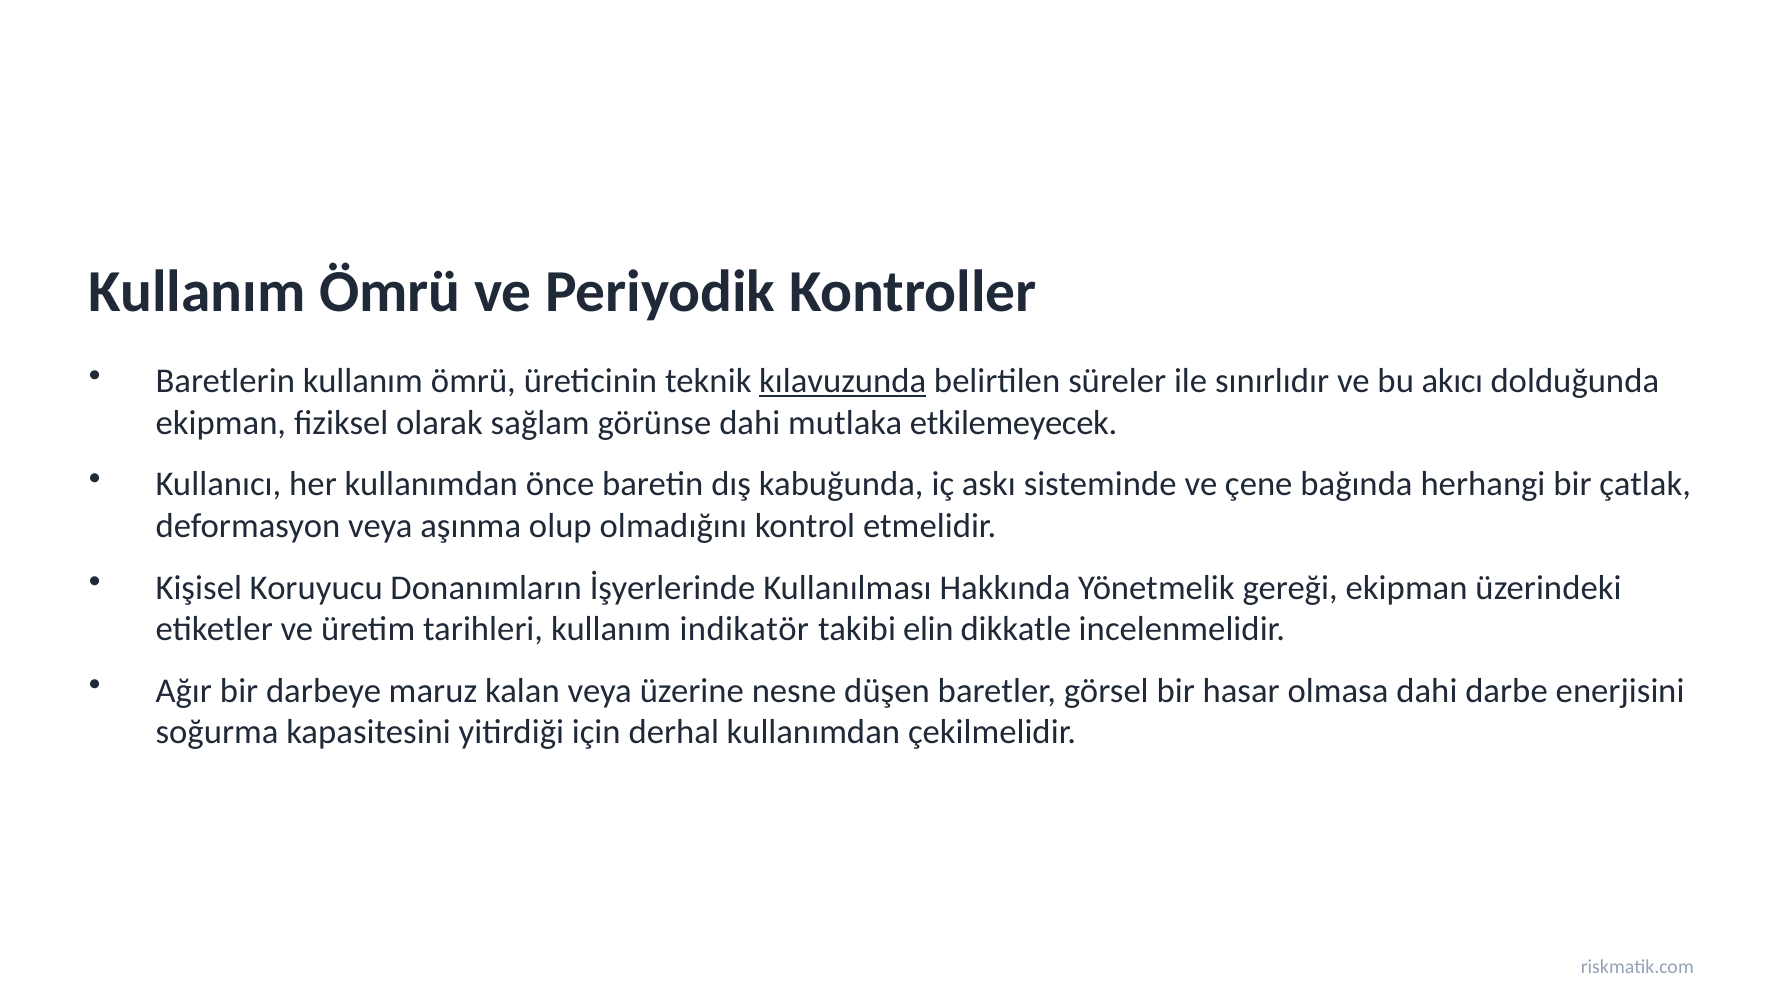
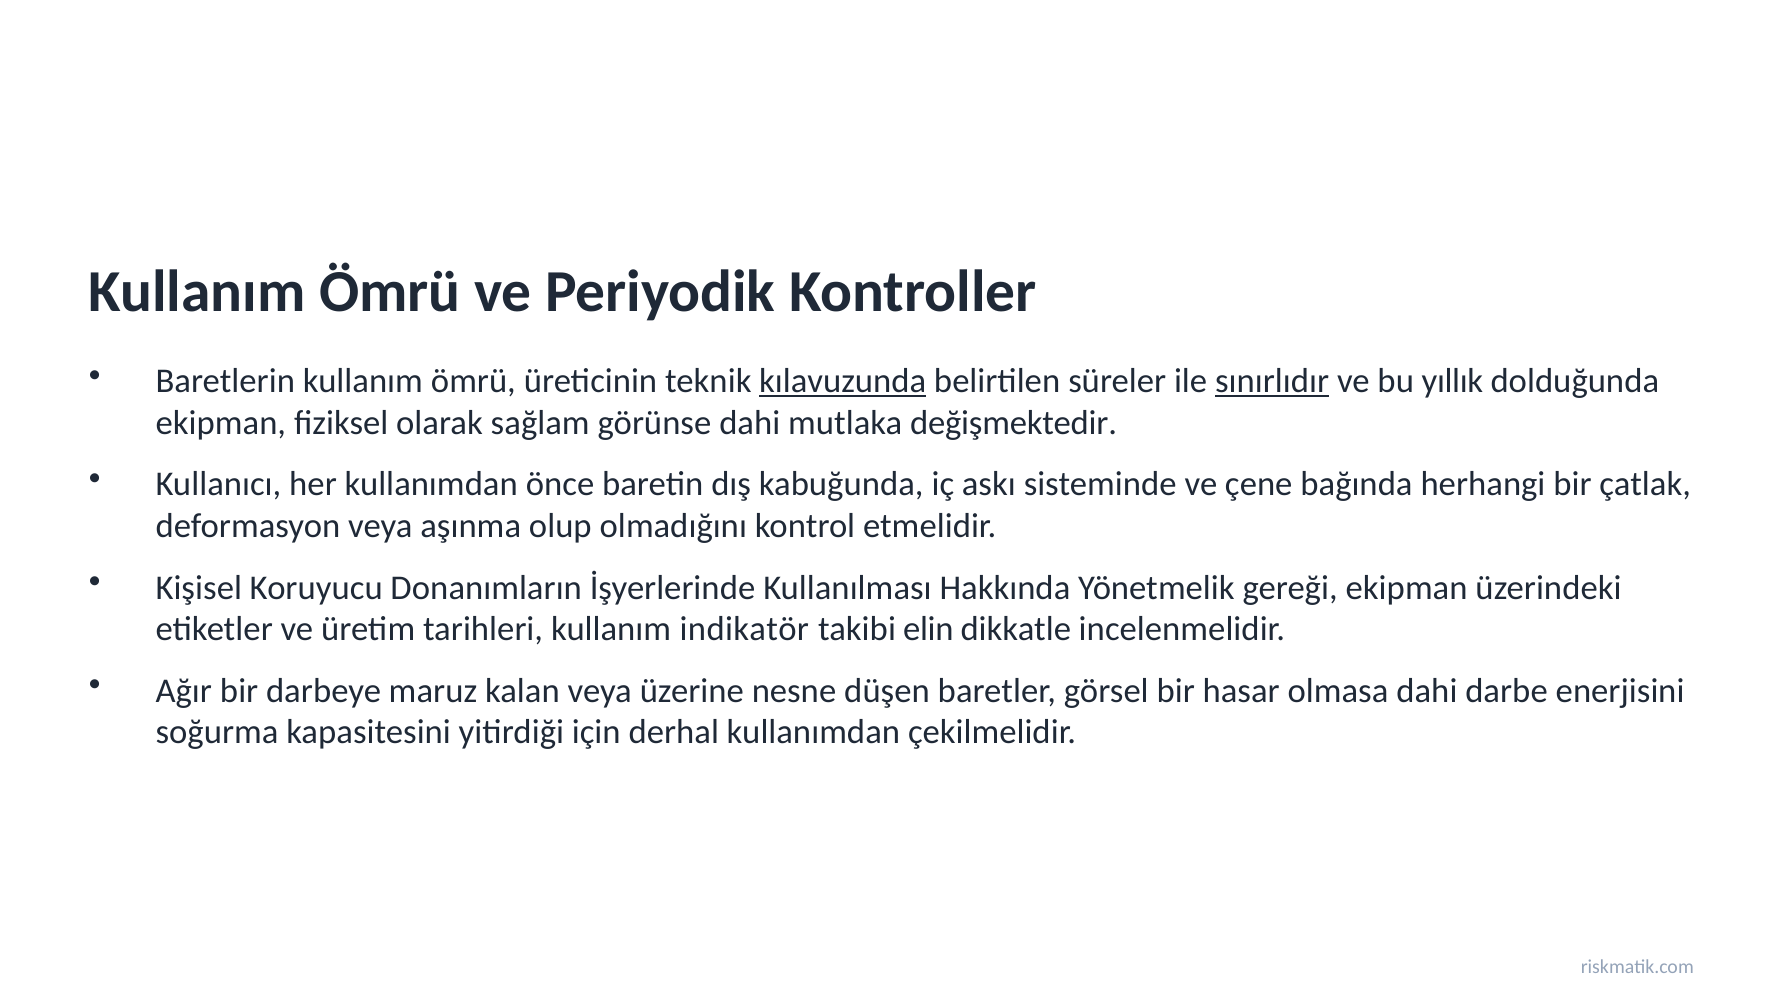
sınırlıdır underline: none -> present (1272, 381)
akıcı: akıcı -> yıllık (1452, 381)
etkilemeyecek: etkilemeyecek -> değişmektedir (1014, 423)
